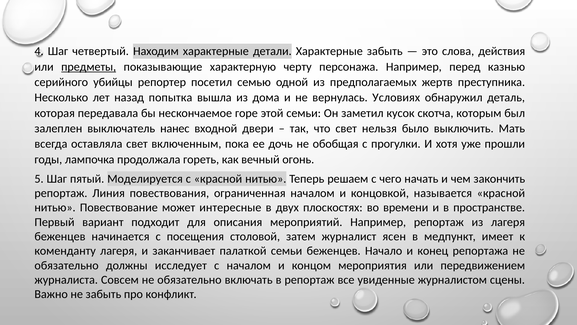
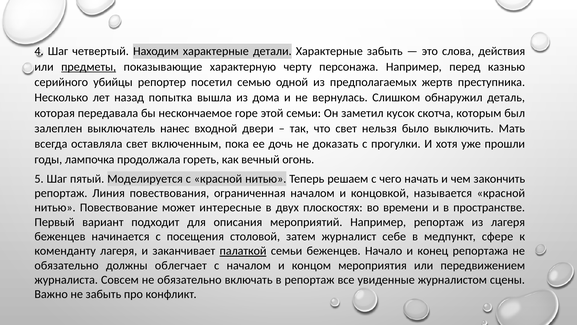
Условиях: Условиях -> Слишком (396, 98)
обобщая: обобщая -> доказать (336, 144)
ясен: ясен -> себе (394, 236)
имеет: имеет -> сфере (498, 236)
палаткой underline: none -> present (243, 251)
исследует: исследует -> облегчает (181, 265)
